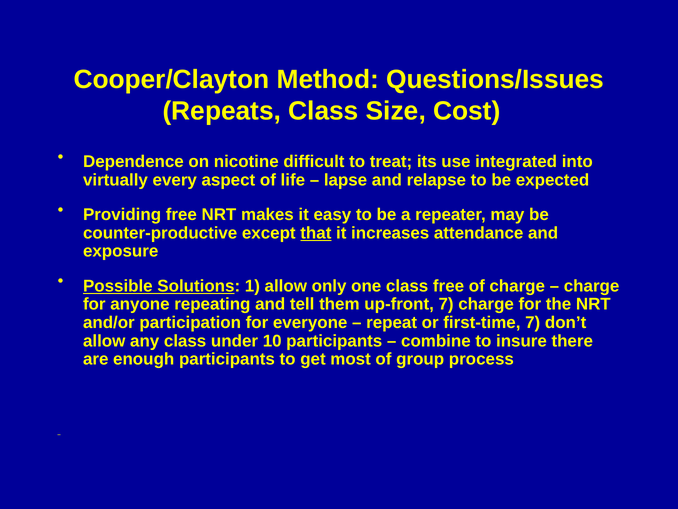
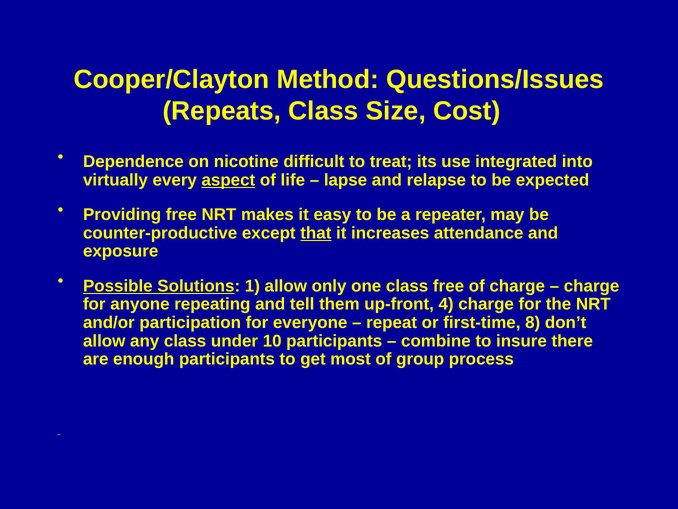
aspect underline: none -> present (228, 180)
up-front 7: 7 -> 4 (446, 304)
first-time 7: 7 -> 8 (533, 322)
